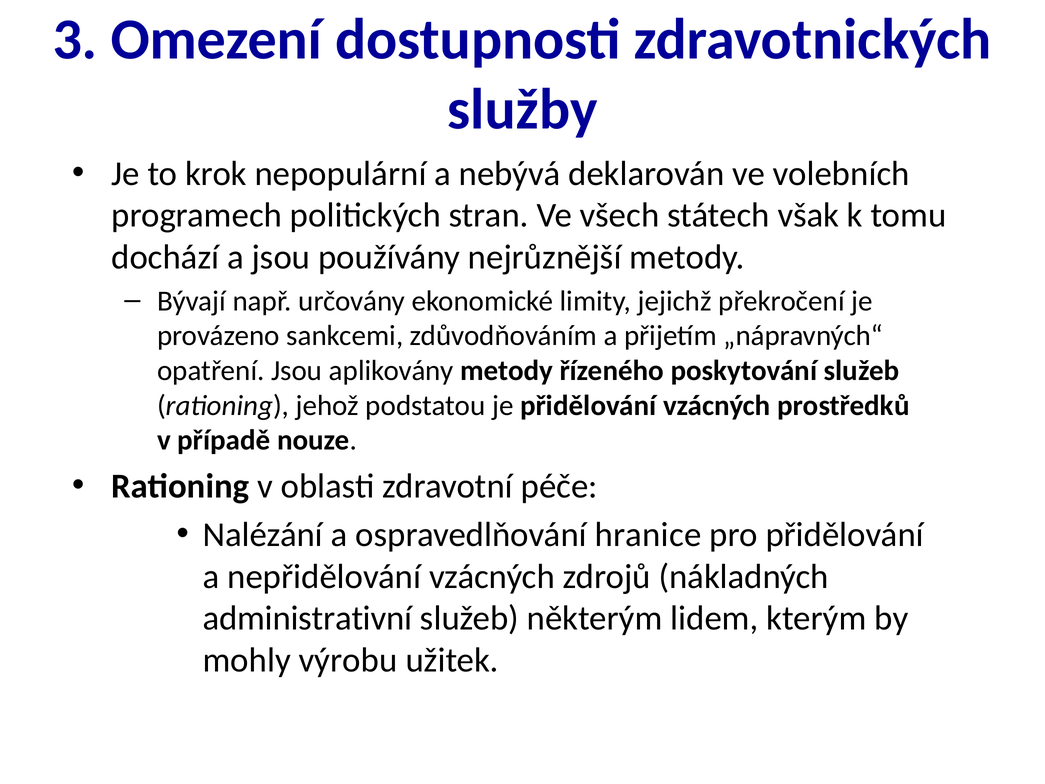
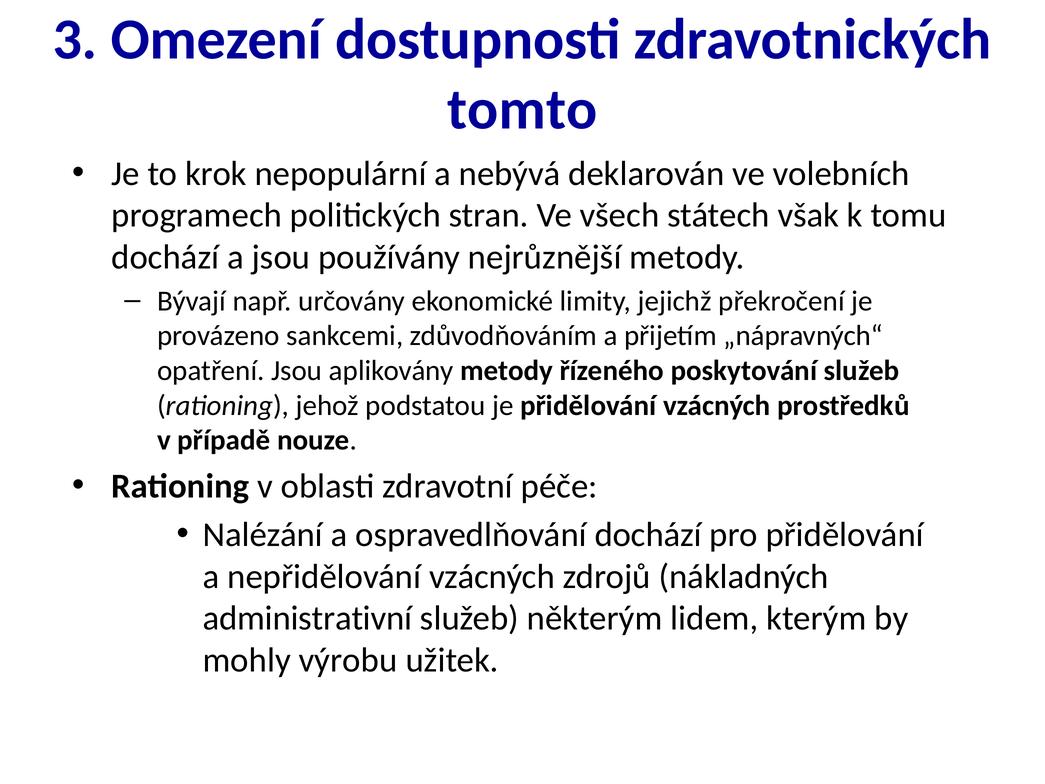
služby: služby -> tomto (522, 109)
ospravedlňování hranice: hranice -> dochází (648, 535)
